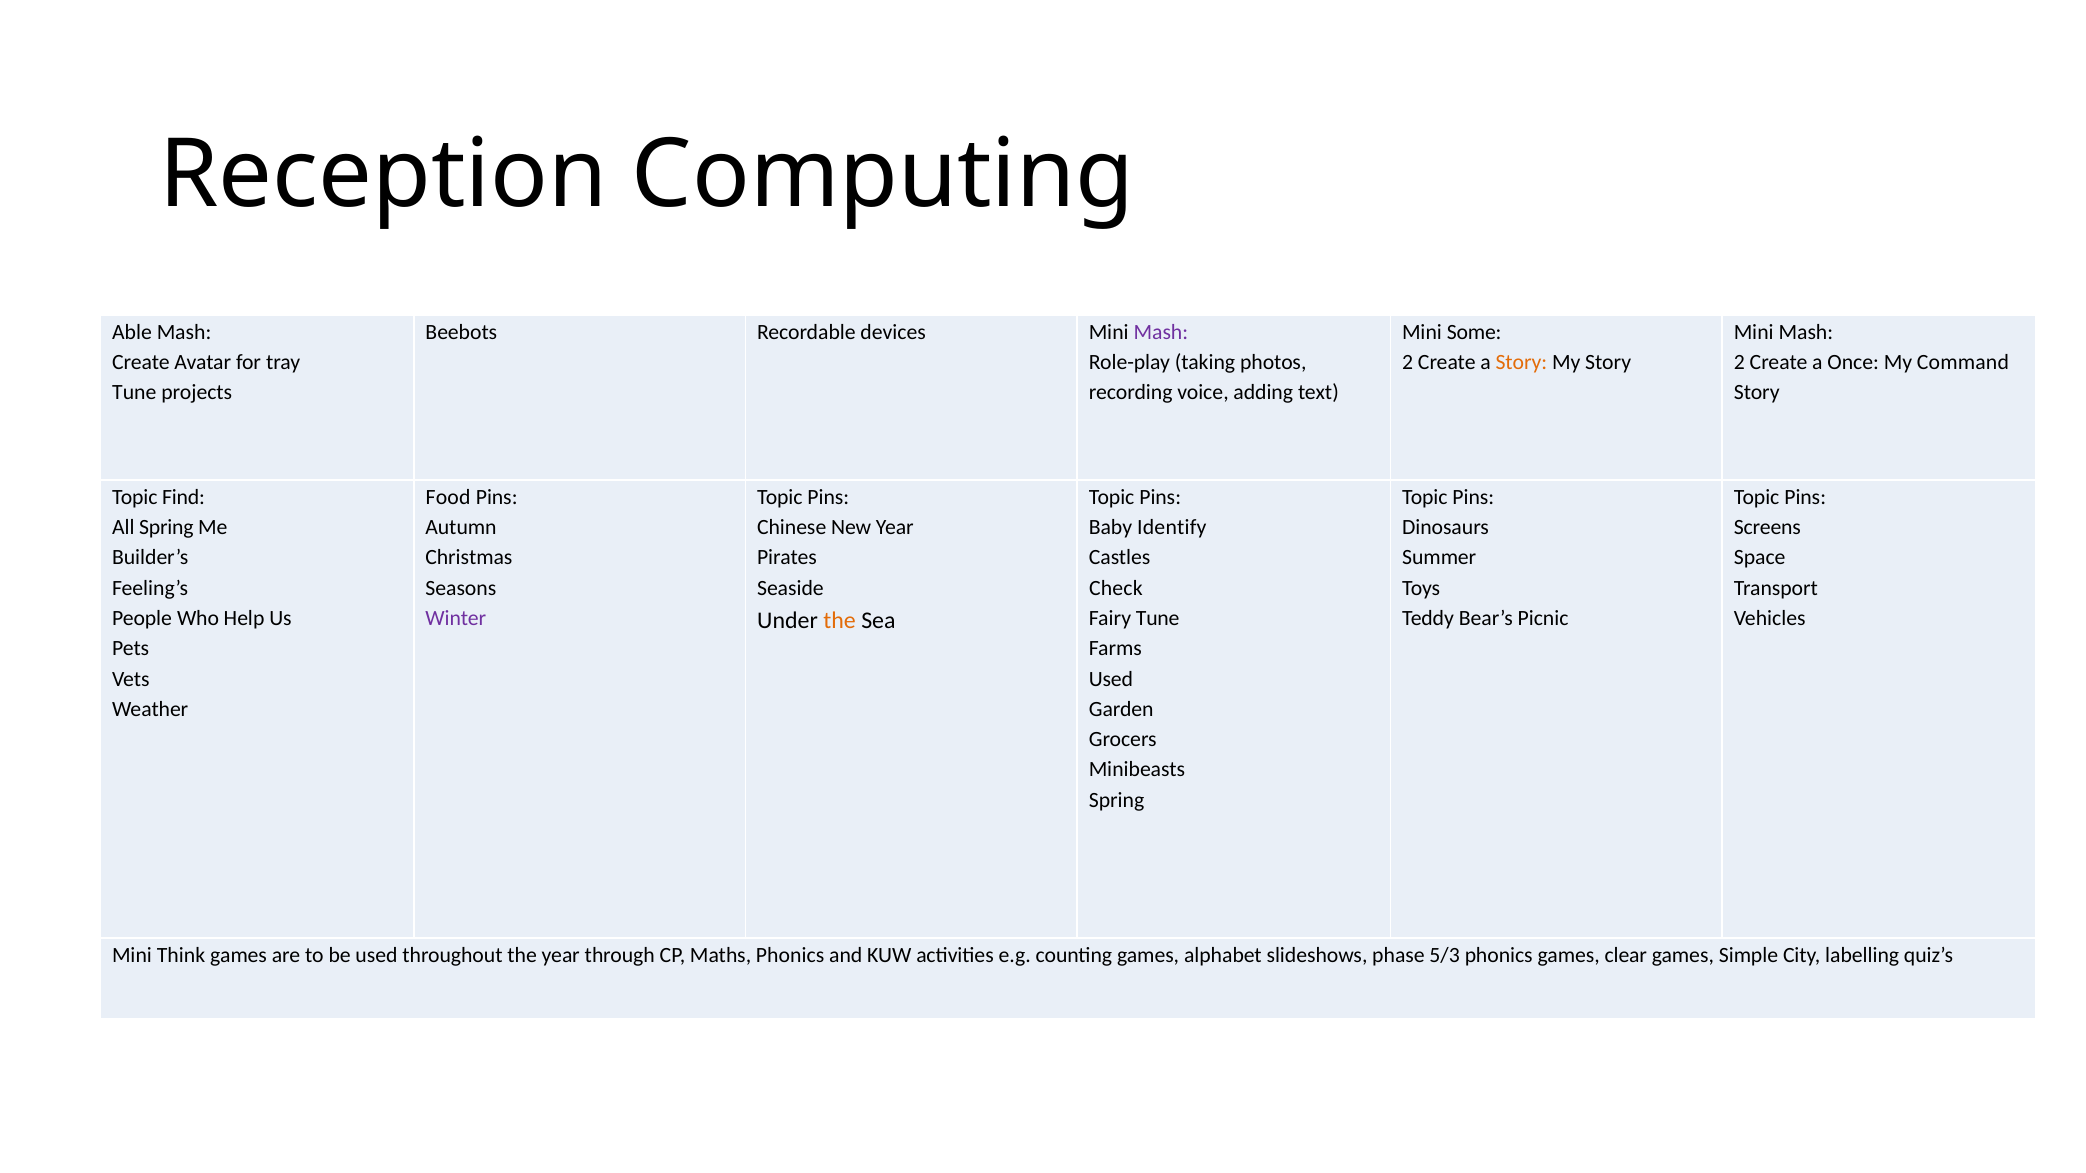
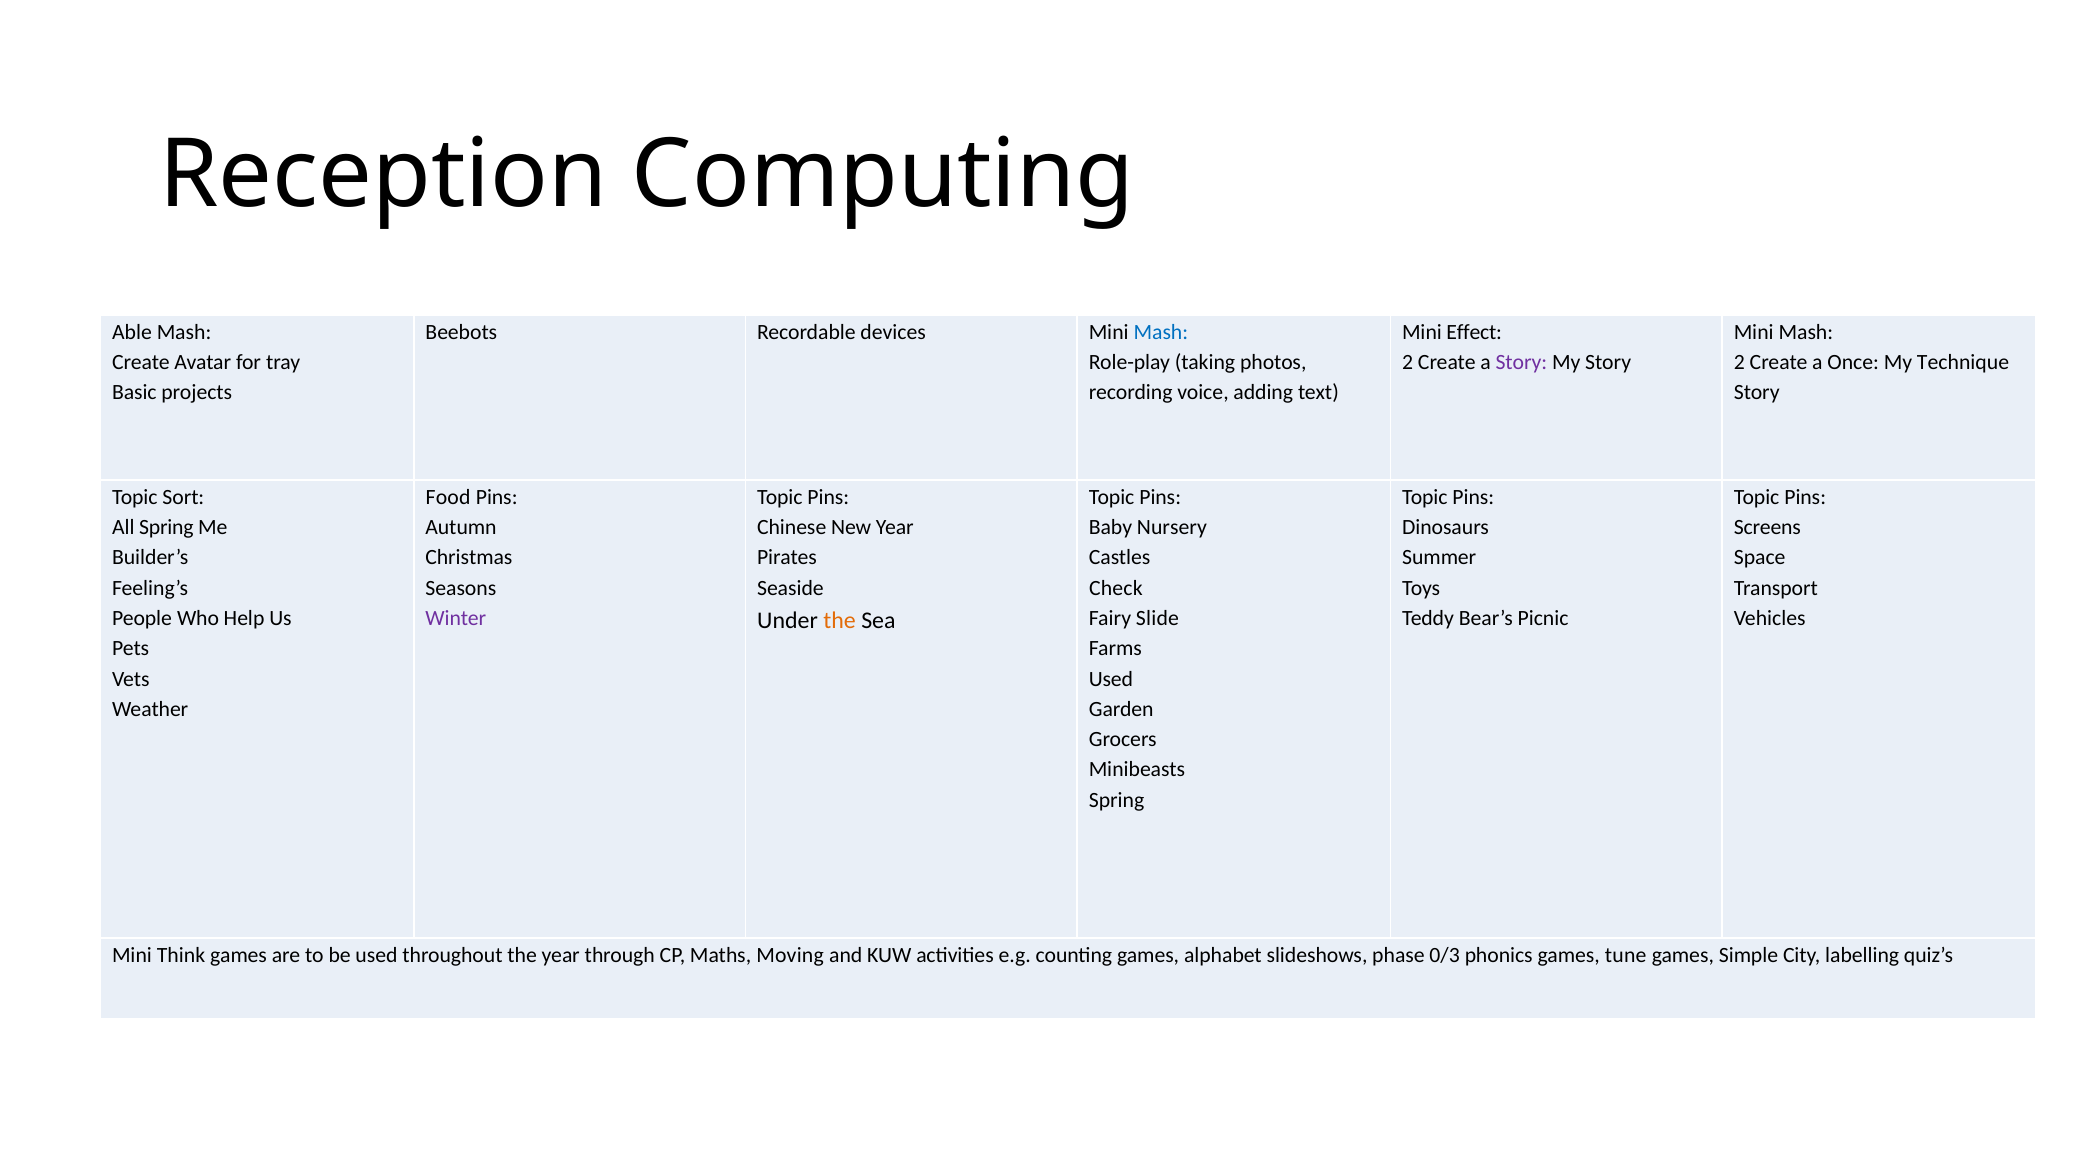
Mash colour: purple -> blue (1161, 332)
Some: Some -> Effect (1474, 332)
Story colour: orange -> purple (1521, 362)
Command: Command -> Technique (1963, 362)
Tune: Tune -> Basic (134, 393)
Find: Find -> Sort (183, 497)
Identify: Identify -> Nursery (1172, 528)
Fairy Tune: Tune -> Slide (1157, 618)
Maths Phonics: Phonics -> Moving (790, 956)
5/3: 5/3 -> 0/3 (1445, 956)
clear: clear -> tune (1626, 956)
